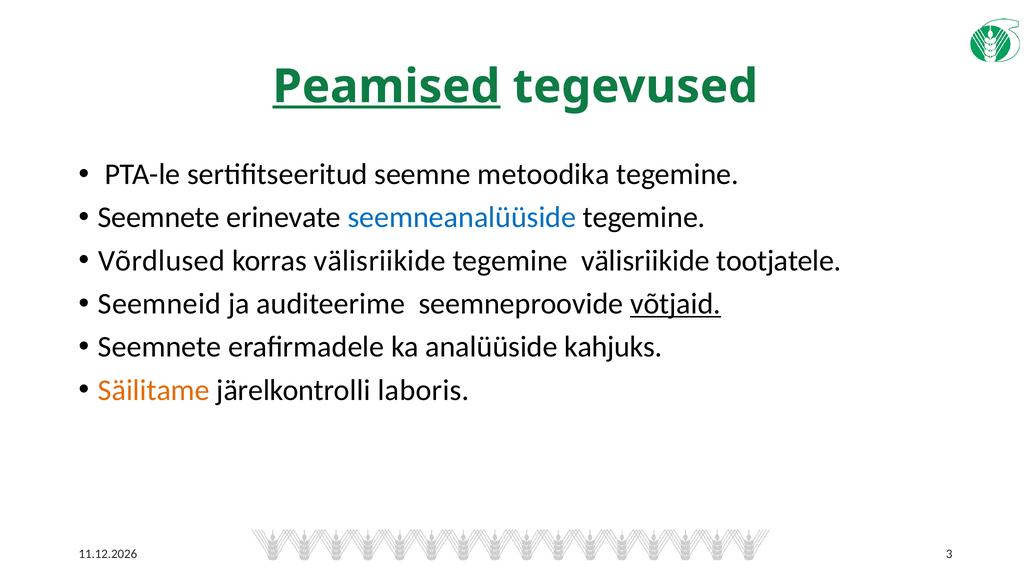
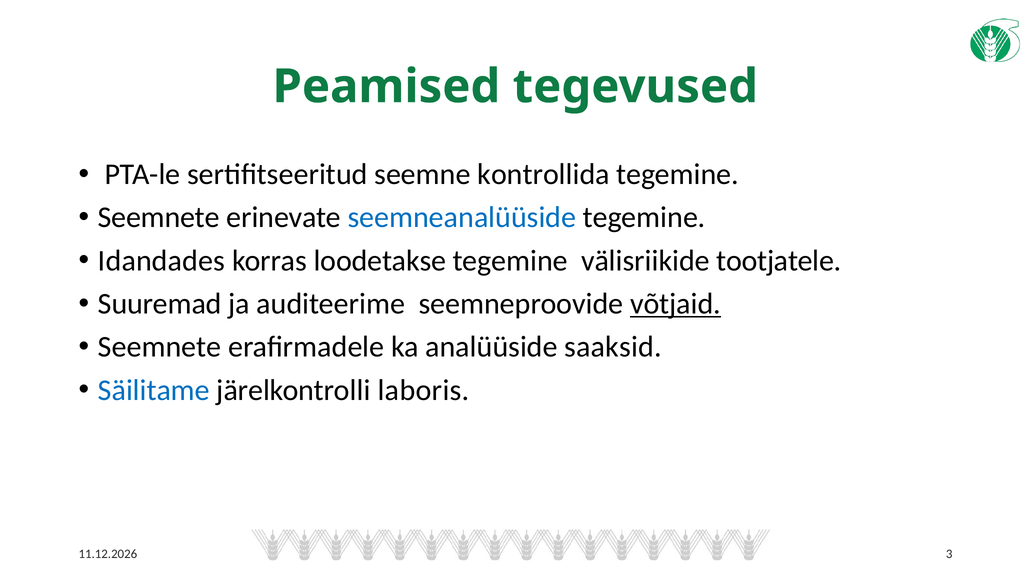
Peamised underline: present -> none (386, 87)
metoodika: metoodika -> kontrollida (544, 174)
Võrdlused: Võrdlused -> Idandades (162, 261)
korras välisriikide: välisriikide -> loodetakse (380, 261)
Seemneid: Seemneid -> Suuremad (160, 304)
kahjuks: kahjuks -> saaksid (613, 347)
Säilitame colour: orange -> blue (154, 390)
